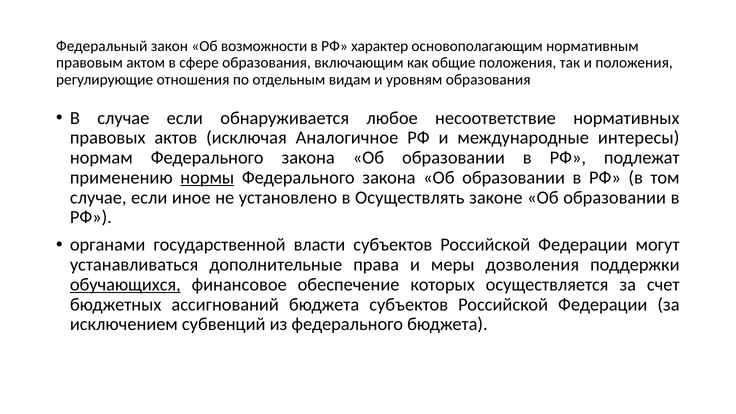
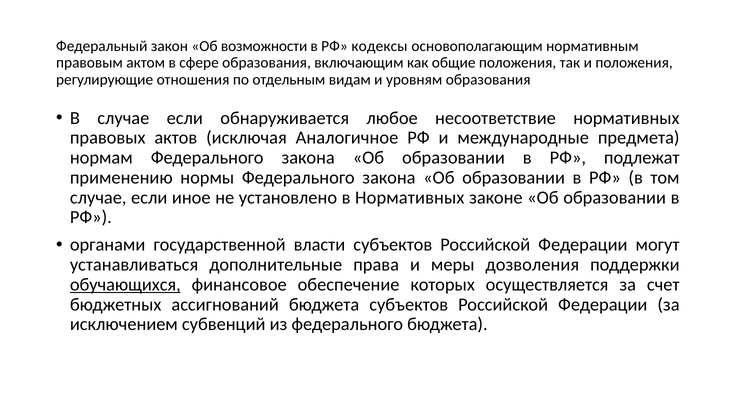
характер: характер -> кодексы (380, 46)
интересы: интересы -> предмета (639, 138)
нормы underline: present -> none (207, 178)
в Осуществлять: Осуществлять -> Нормативных (410, 198)
